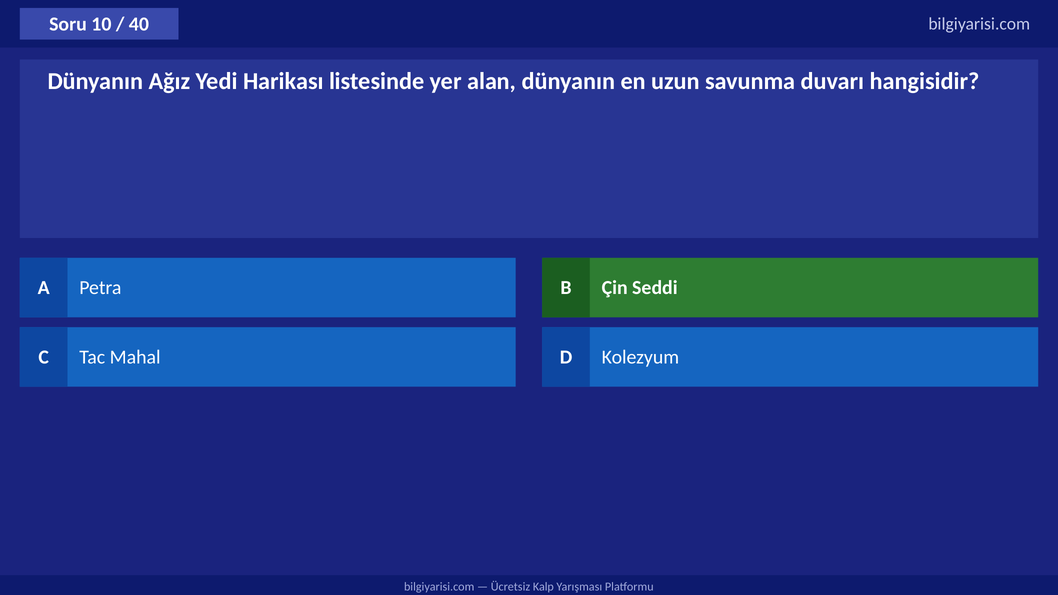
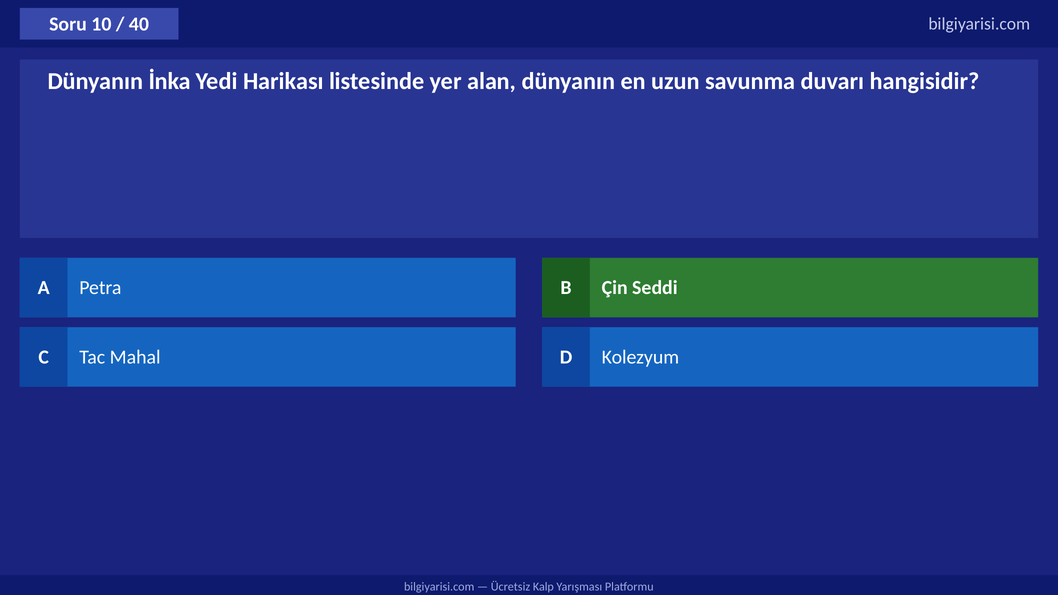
Ağız: Ağız -> İnka (170, 81)
